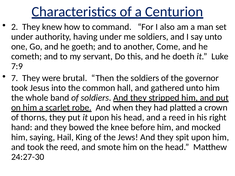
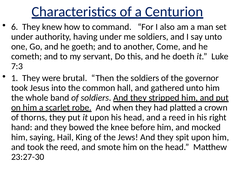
2: 2 -> 6 (15, 27)
7:9: 7:9 -> 7:3 (17, 66)
7: 7 -> 1 (15, 78)
24:27-30: 24:27-30 -> 23:27-30 (28, 157)
